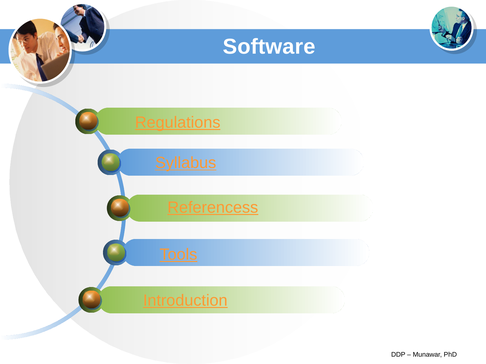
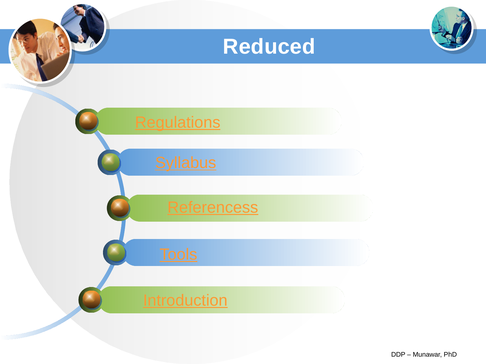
Software: Software -> Reduced (269, 47)
